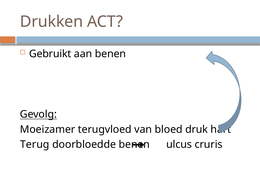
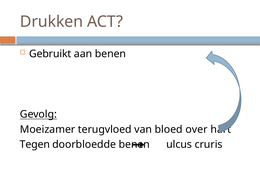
druk: druk -> over (197, 129)
Terug: Terug -> Tegen (35, 144)
